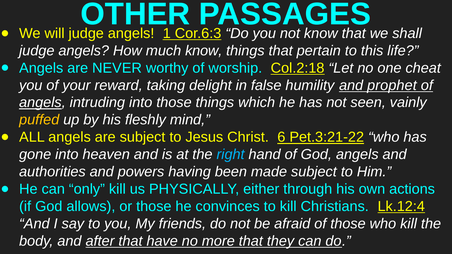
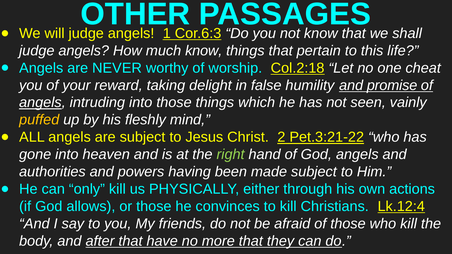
prophet: prophet -> promise (392, 85)
6: 6 -> 2 (281, 137)
right colour: light blue -> light green (231, 155)
